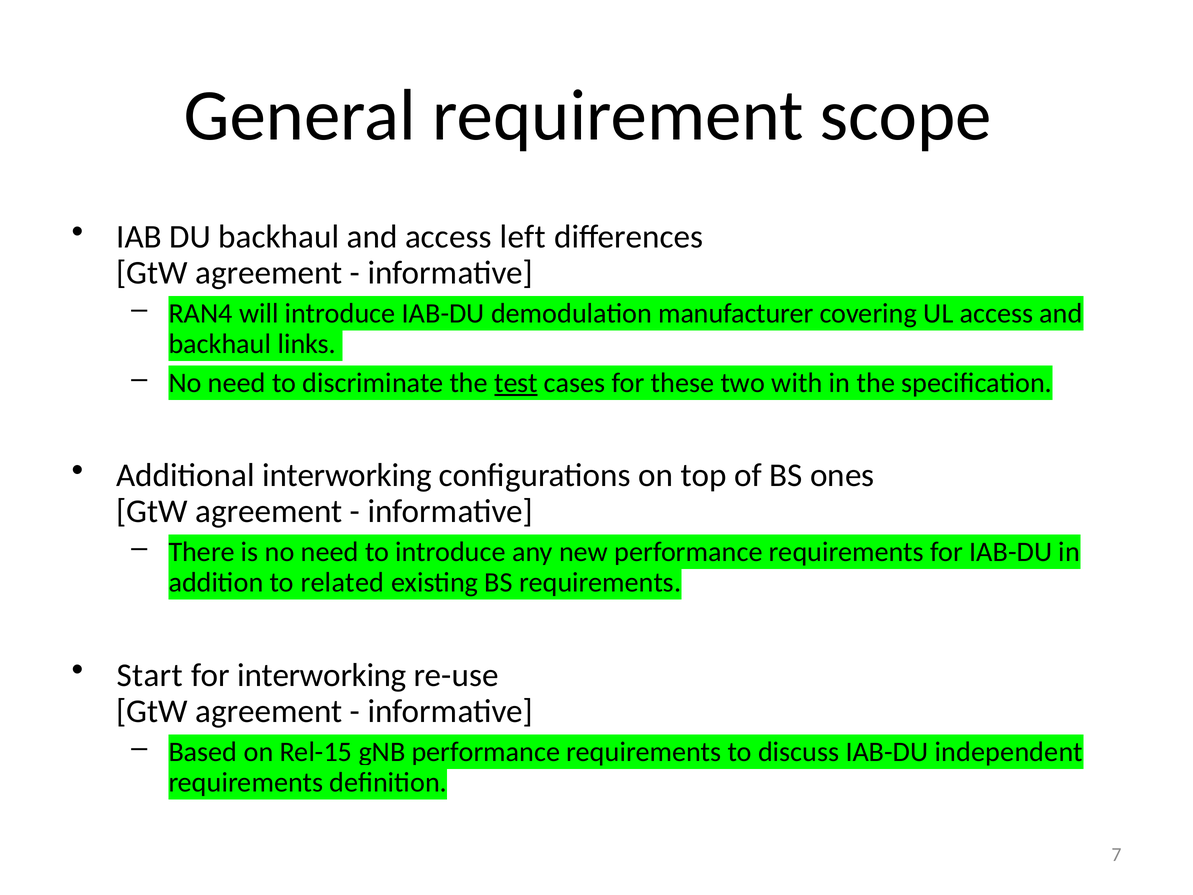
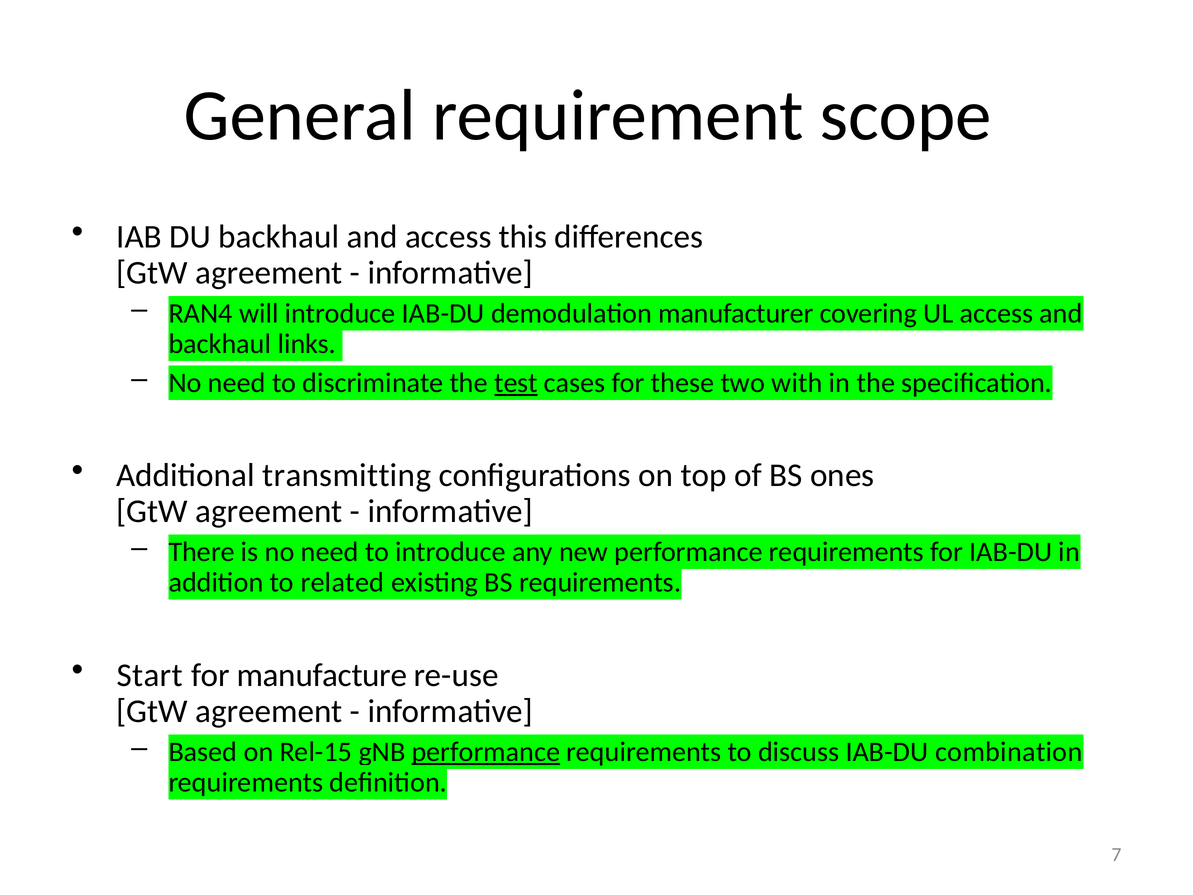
left: left -> this (523, 237)
Additional interworking: interworking -> transmitting (347, 475)
for interworking: interworking -> manufacture (322, 675)
performance underline: none -> present (486, 752)
independent: independent -> combination (1009, 752)
